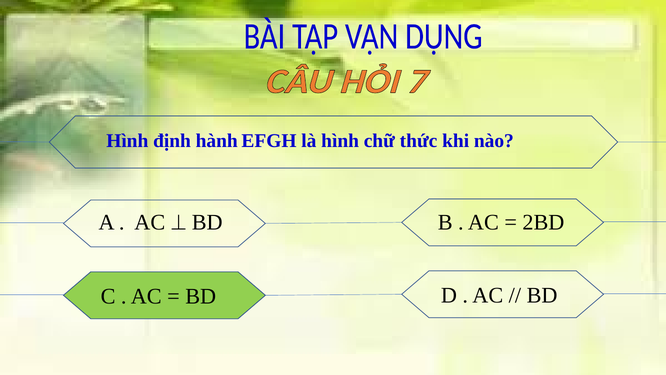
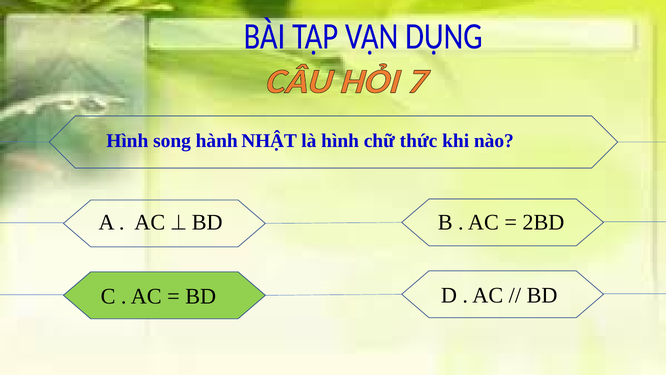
định: định -> song (172, 141)
EFGH: EFGH -> NHẬT (269, 141)
